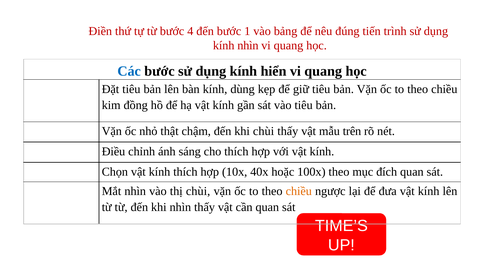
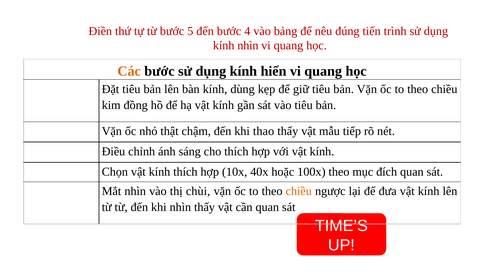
4: 4 -> 5 (190, 31)
bước 1: 1 -> 4 (247, 31)
Các colour: blue -> orange (129, 71)
khi chùi: chùi -> thao (264, 131)
trên: trên -> tiếp (352, 131)
